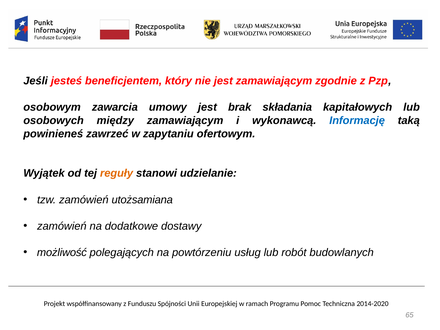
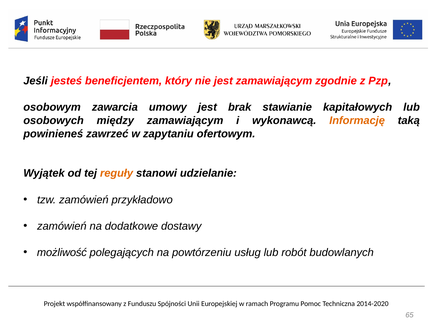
składania: składania -> stawianie (287, 107)
Informację colour: blue -> orange (357, 121)
utożsamiana: utożsamiana -> przykładowo (142, 200)
